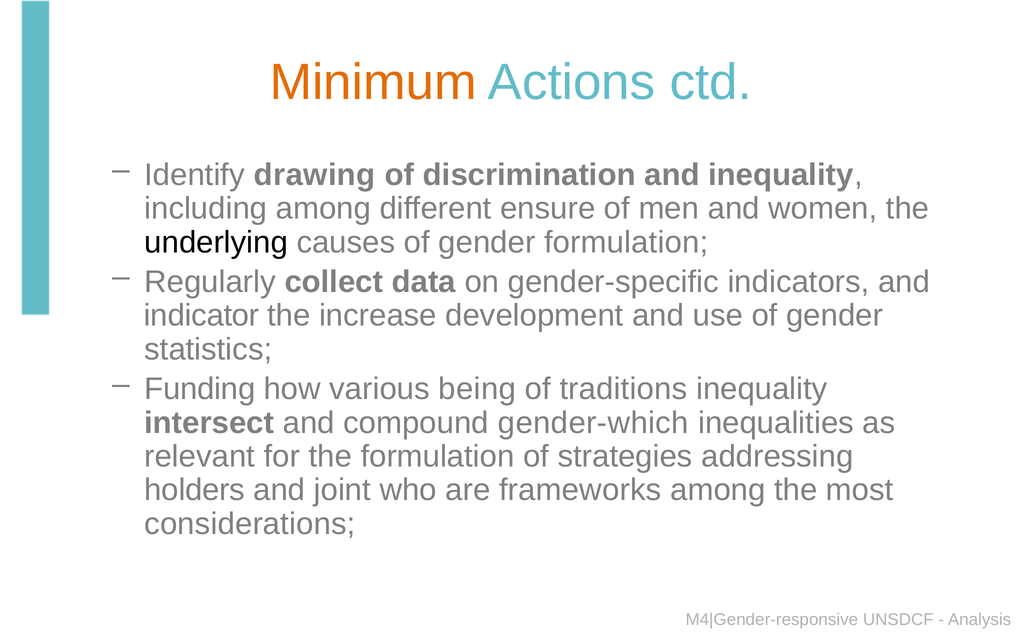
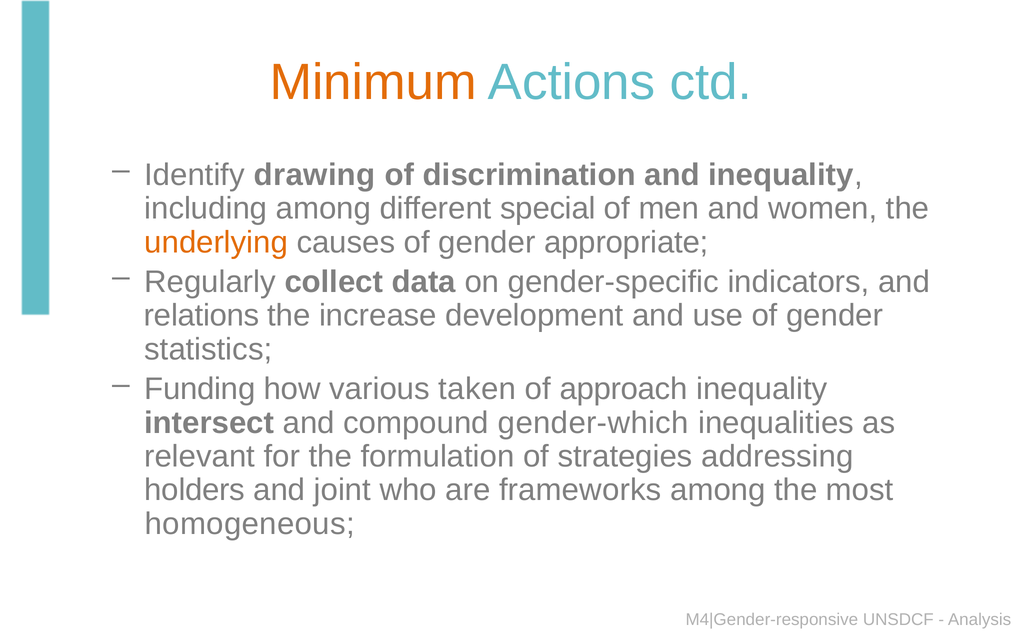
ensure: ensure -> special (548, 209)
underlying colour: black -> orange (216, 243)
gender formulation: formulation -> appropriate (626, 243)
indicator: indicator -> relations (202, 316)
being: being -> taken (477, 390)
traditions: traditions -> approach (624, 390)
considerations: considerations -> homogeneous (250, 524)
